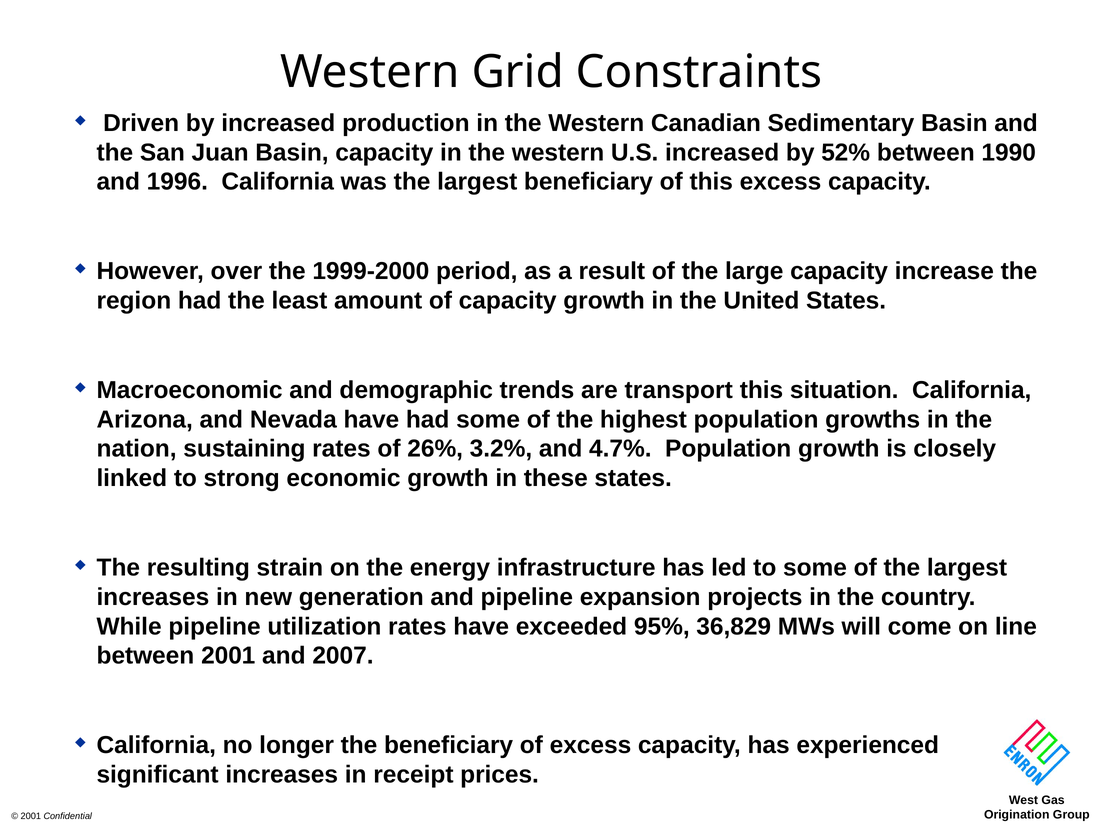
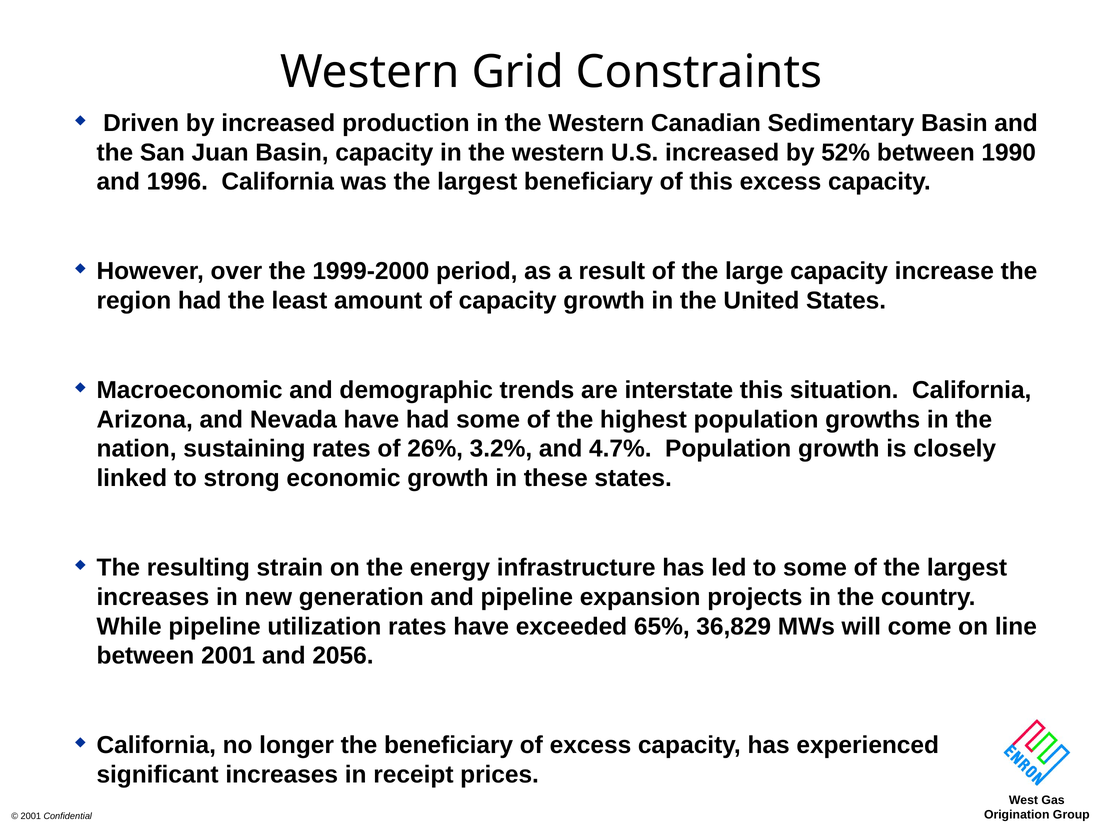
transport: transport -> interstate (679, 390)
95%: 95% -> 65% (662, 627)
2007: 2007 -> 2056 (343, 656)
